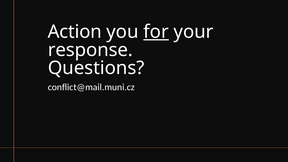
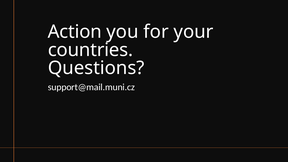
for underline: present -> none (156, 32)
response: response -> countries (90, 50)
conflict@mail.muni.cz: conflict@mail.muni.cz -> support@mail.muni.cz (91, 87)
